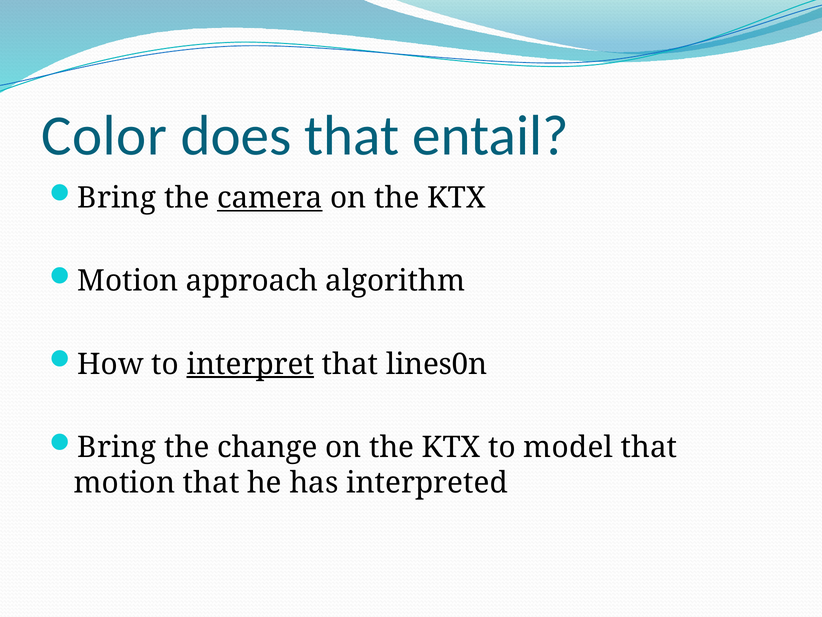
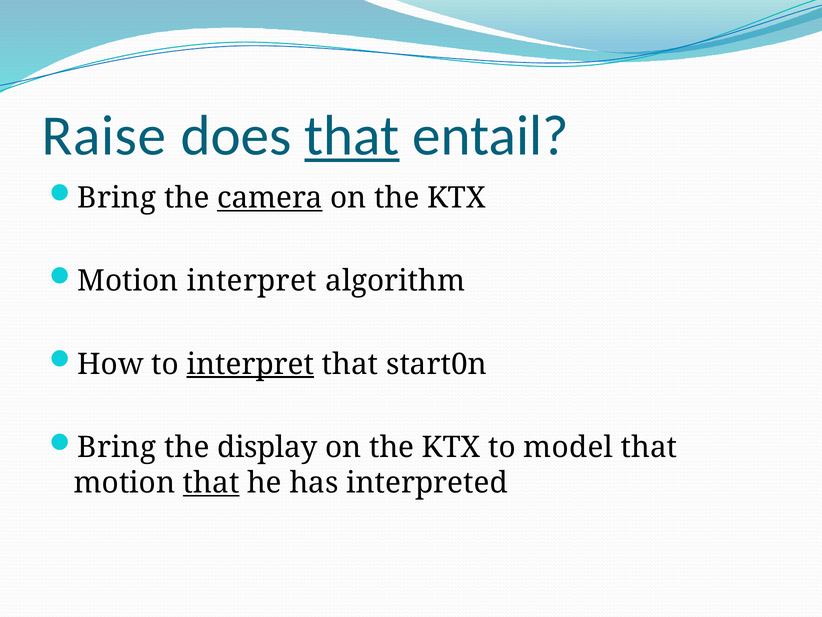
Color: Color -> Raise (104, 136)
that underline: none -> present (352, 136)
Motion approach: approach -> interpret (252, 281)
lines0n: lines0n -> start0n (437, 364)
change: change -> display (267, 447)
that underline: none -> present (211, 483)
